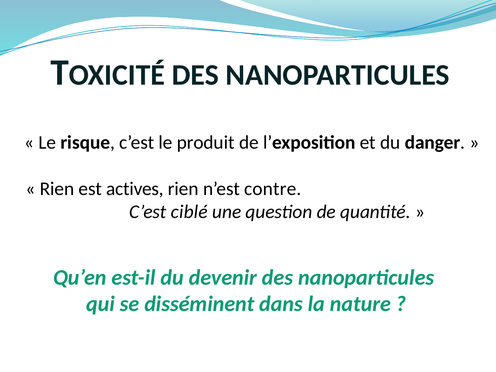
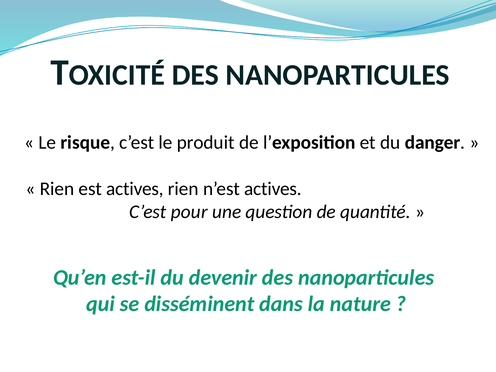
n’est contre: contre -> actives (273, 189)
ciblé: ciblé -> pour (189, 212)
